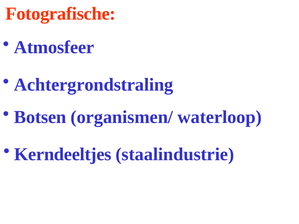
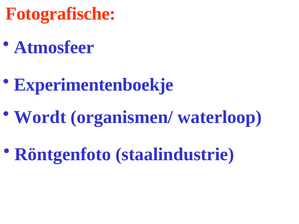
Achtergrondstraling: Achtergrondstraling -> Experimentenboekje (94, 85)
Botsen: Botsen -> Wordt (40, 117)
Kerndeeltjes: Kerndeeltjes -> Röntgenfoto (63, 155)
